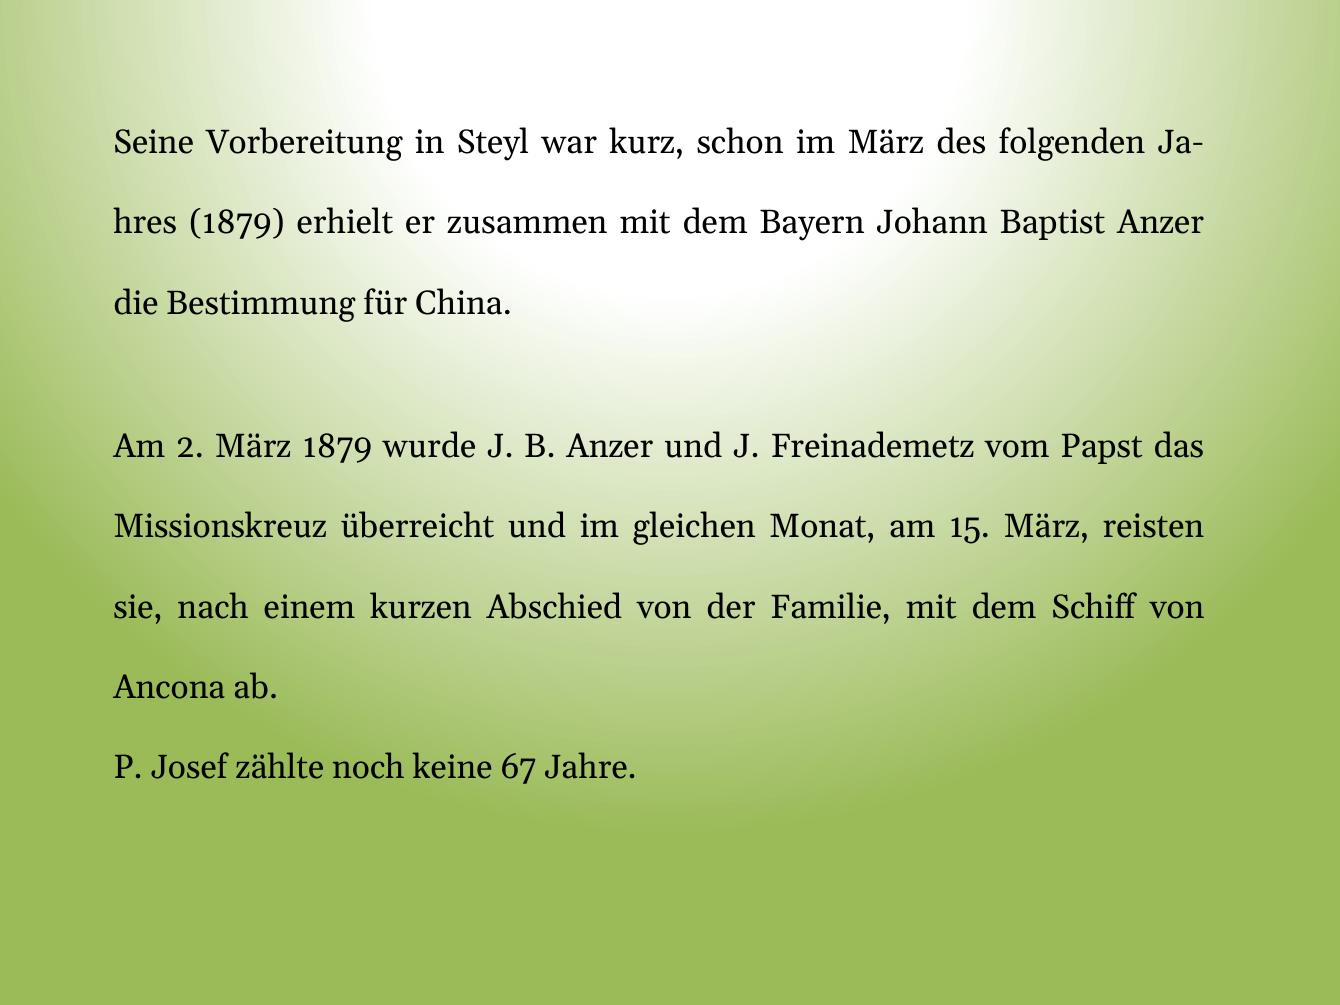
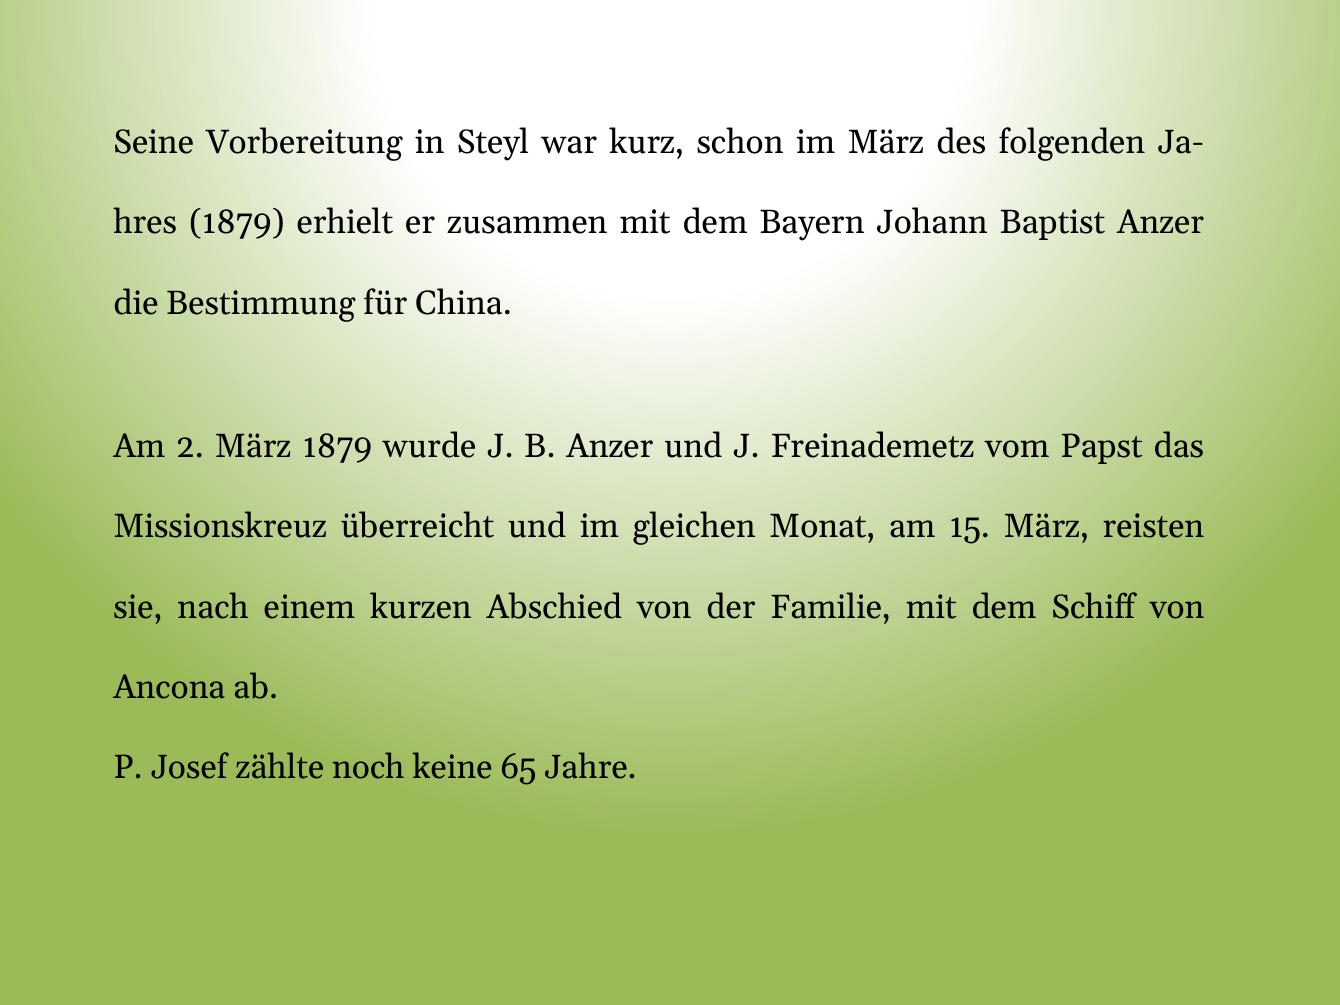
67: 67 -> 65 (518, 768)
